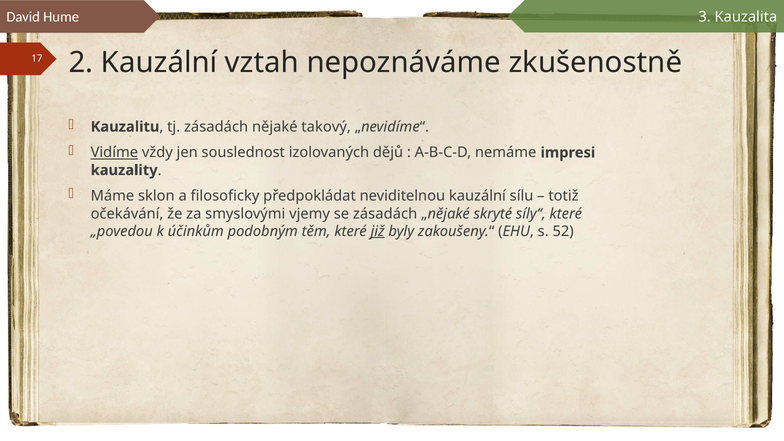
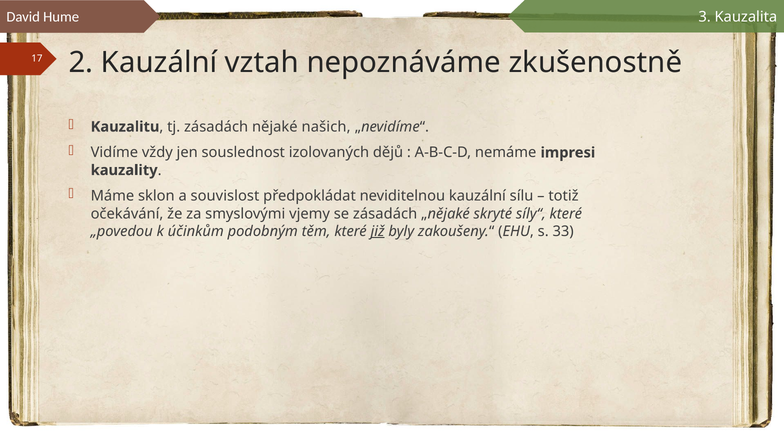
takový: takový -> našich (326, 127)
Vidíme underline: present -> none (114, 153)
filosoficky: filosoficky -> souvislost (225, 196)
52: 52 -> 33 (563, 231)
